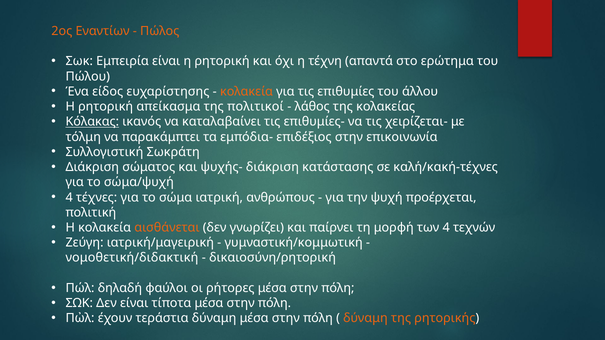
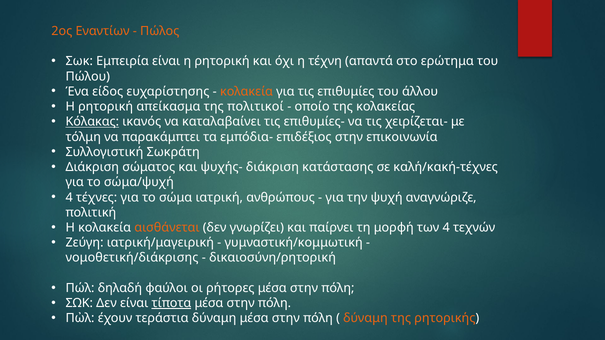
λάθος: λάθος -> οποίο (312, 107)
προέρχεται: προέρχεται -> αναγνώριζε (441, 198)
νομοθετική/διδακτική: νομοθετική/διδακτική -> νομοθετική/διάκρισης (132, 258)
τίποτα underline: none -> present (171, 303)
